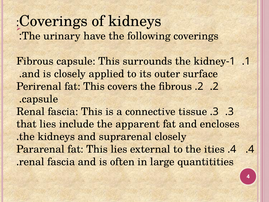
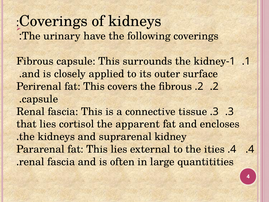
include: include -> cortisol (77, 124)
suprarenal closely: closely -> kidney (171, 137)
